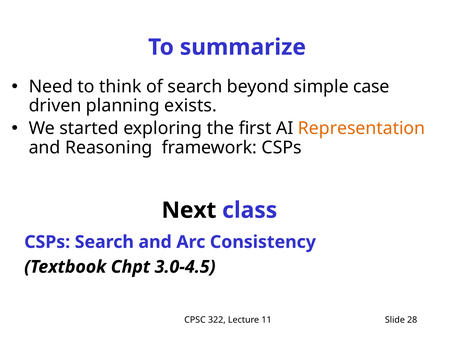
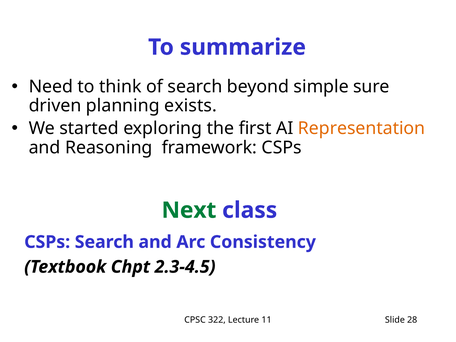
case: case -> sure (371, 87)
Next colour: black -> green (189, 210)
3.0-4.5: 3.0-4.5 -> 2.3-4.5 (185, 267)
